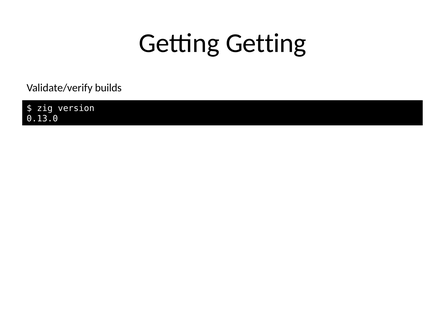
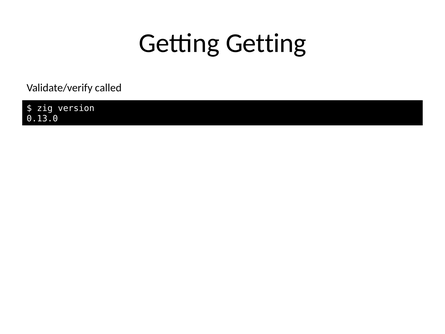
builds: builds -> called (108, 88)
